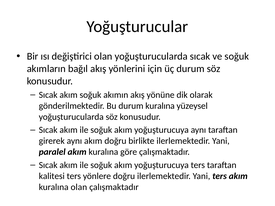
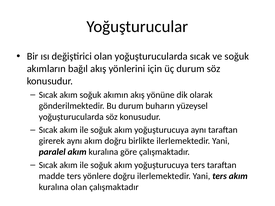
durum kuralına: kuralına -> buharın (160, 106)
kalitesi: kalitesi -> madde (52, 176)
